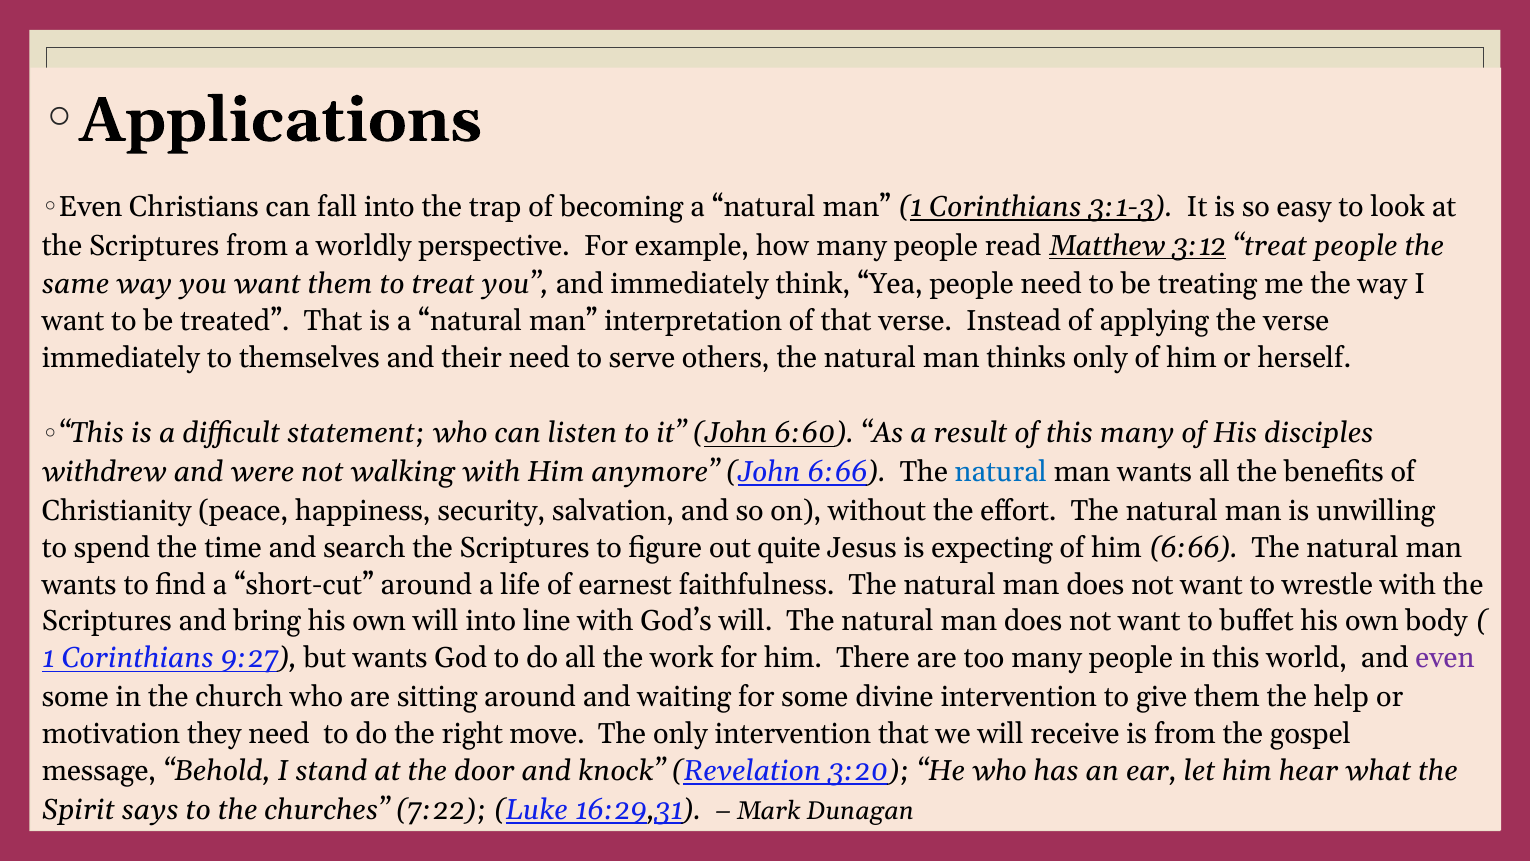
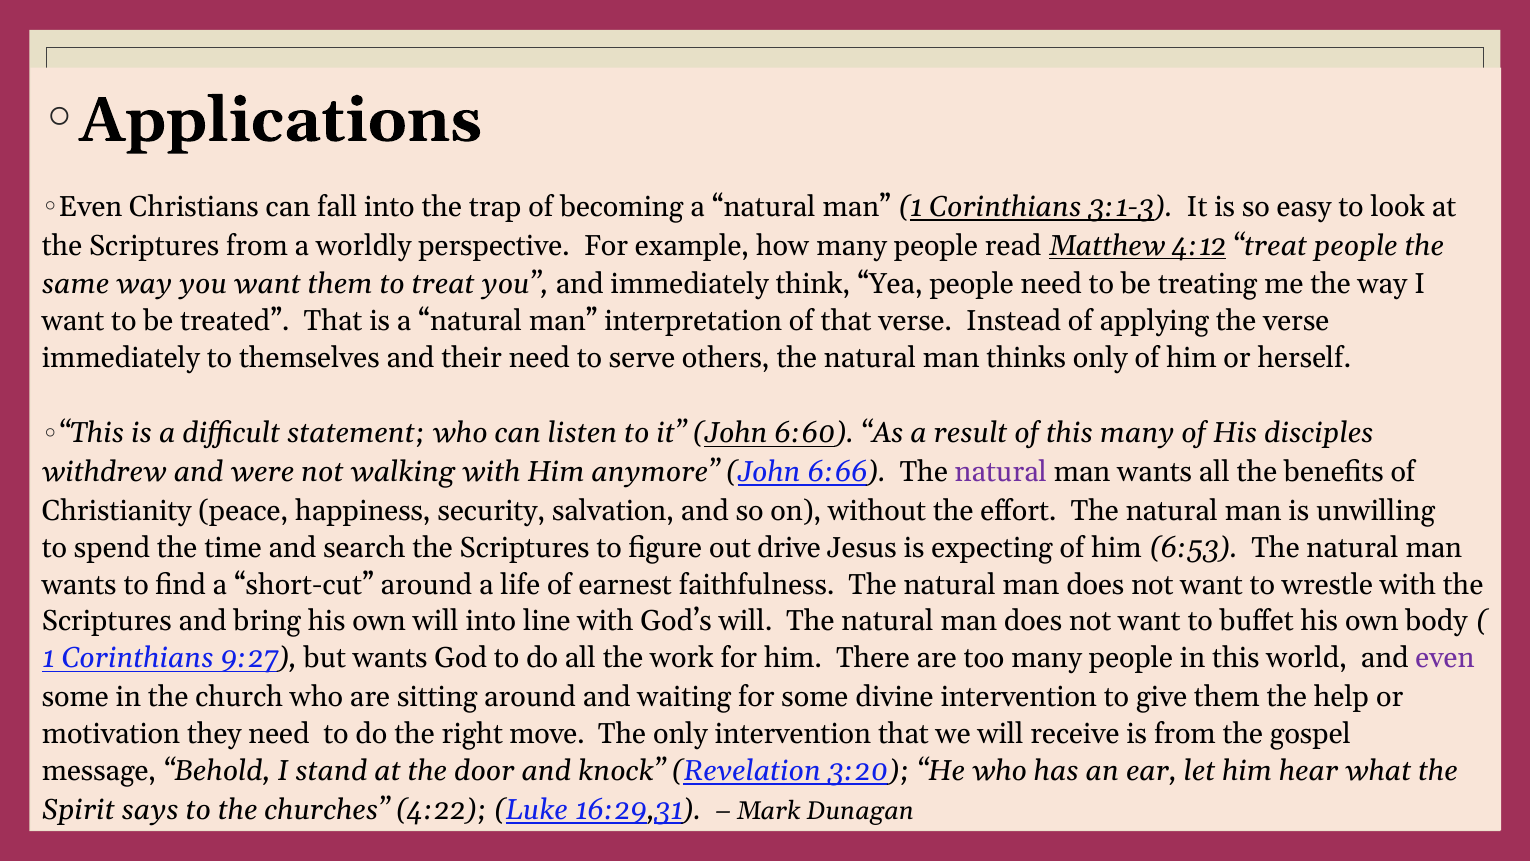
3:12: 3:12 -> 4:12 (1199, 246)
natural colour: blue -> purple (1001, 472)
quite: quite -> drive (789, 548)
him 6:66: 6:66 -> 6:53 (1194, 548)
7:22: 7:22 -> 4:22 (442, 809)
